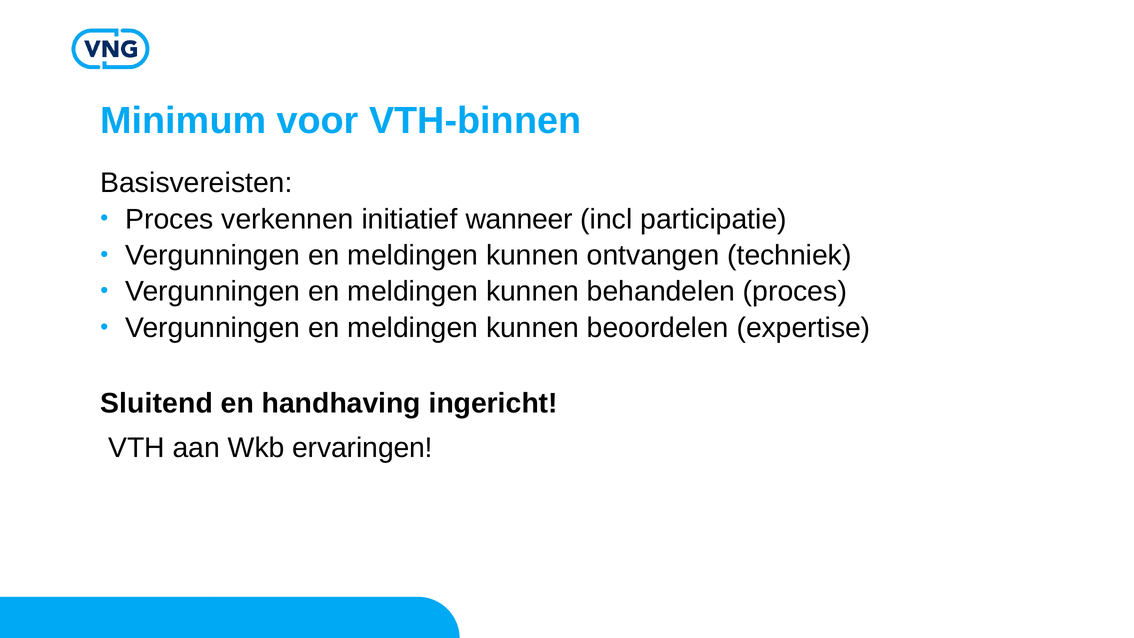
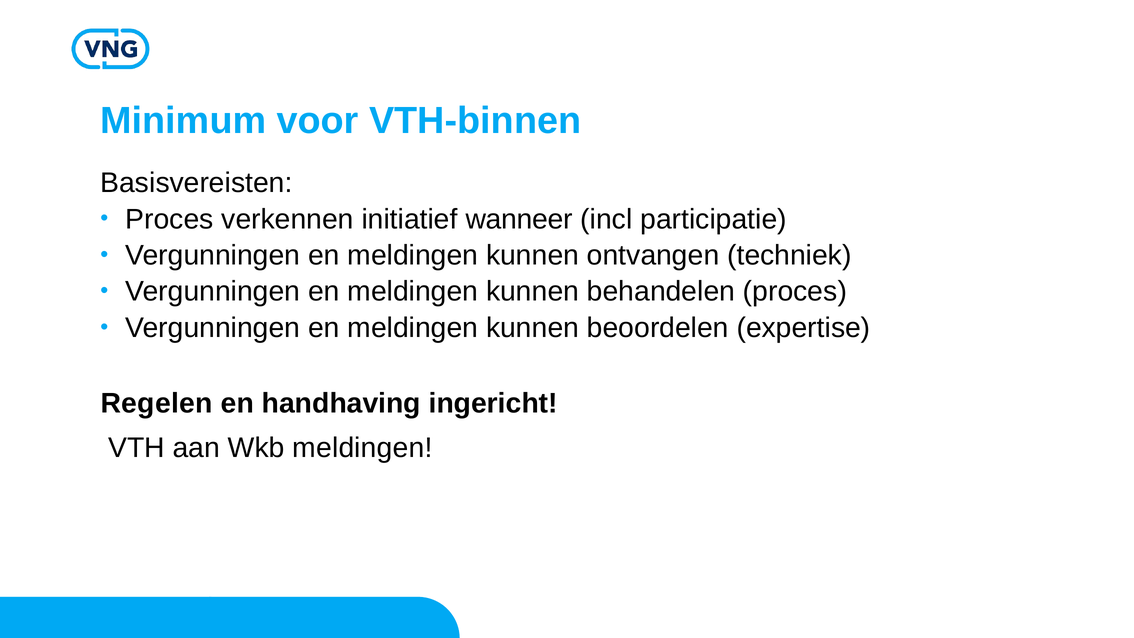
Sluitend: Sluitend -> Regelen (157, 403)
Wkb ervaringen: ervaringen -> meldingen (362, 448)
